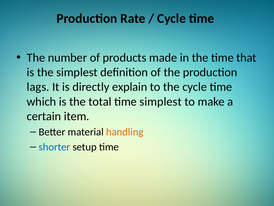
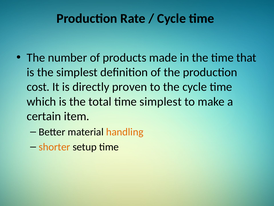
lags: lags -> cost (38, 87)
explain: explain -> proven (130, 87)
shorter colour: blue -> orange (54, 147)
